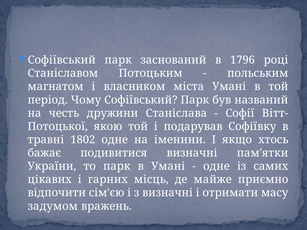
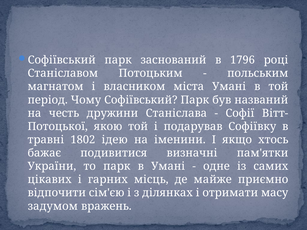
1802 одне: одне -> ідею (115, 140)
з визначні: визначні -> ділянках (167, 193)
